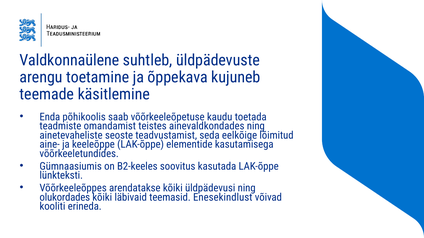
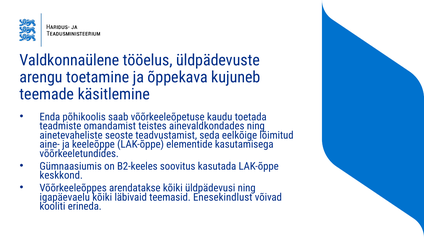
suhtleb: suhtleb -> tööelus (148, 60)
lünkteksti: lünkteksti -> keskkond (61, 176)
olukordades: olukordades -> igapäevaelu (65, 198)
